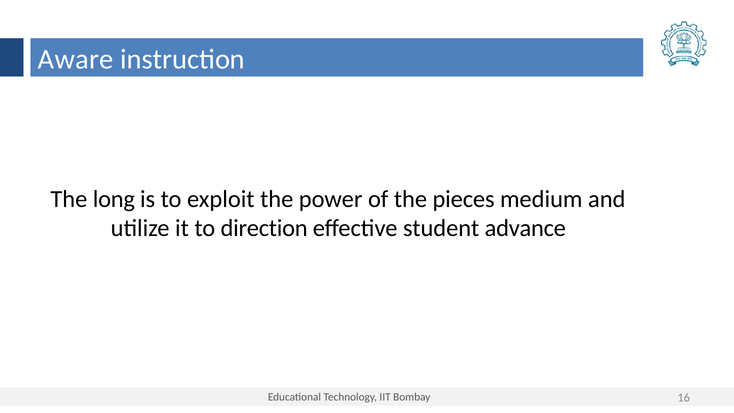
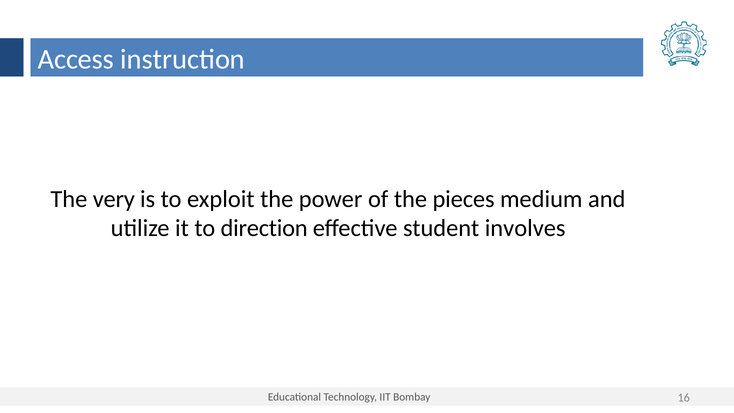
Aware: Aware -> Access (76, 59)
long: long -> very (114, 199)
advance: advance -> involves (525, 228)
